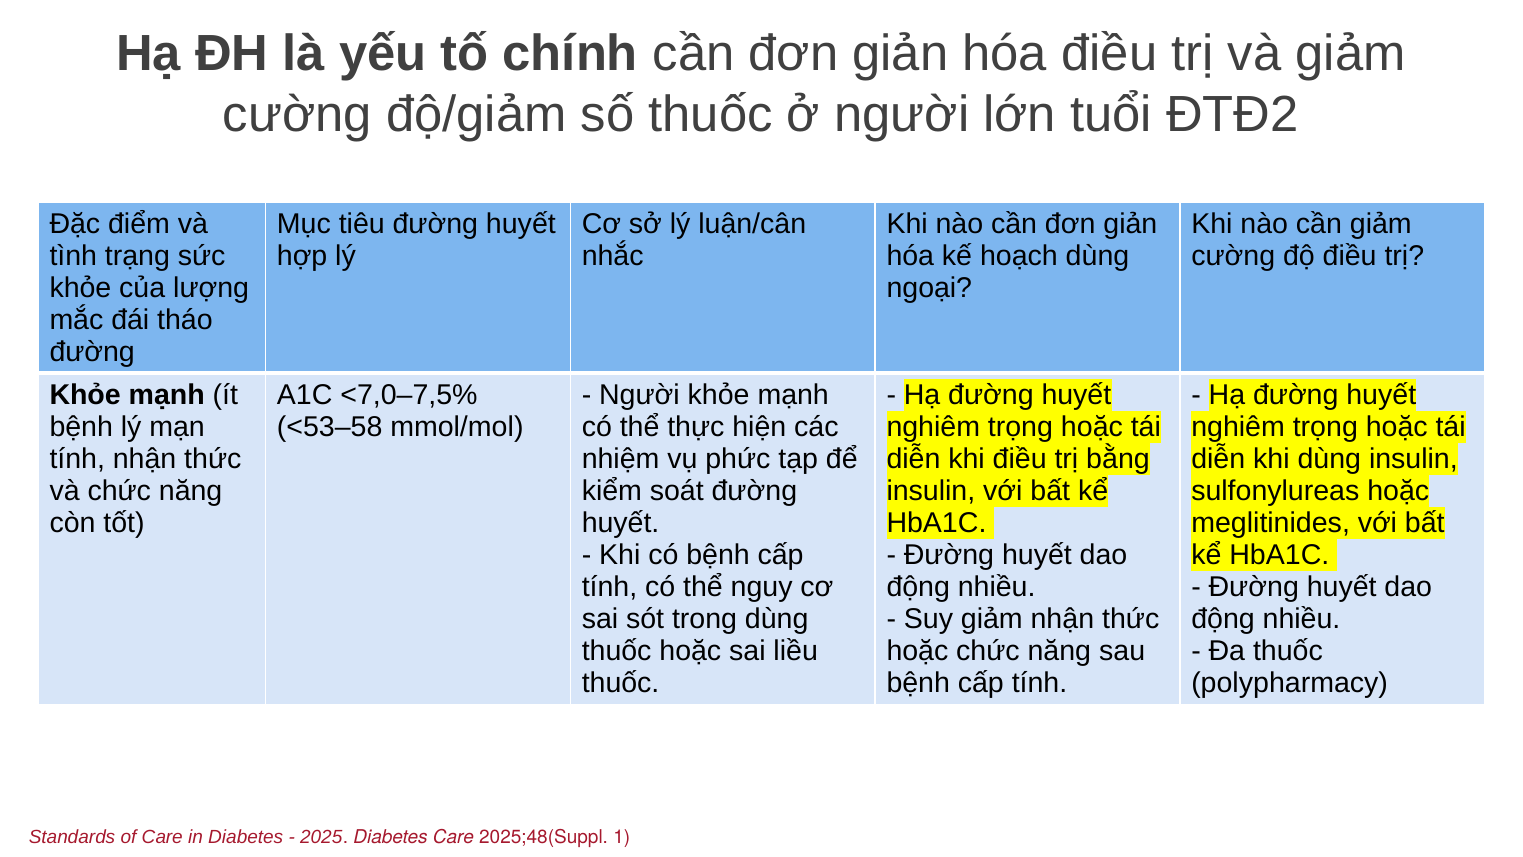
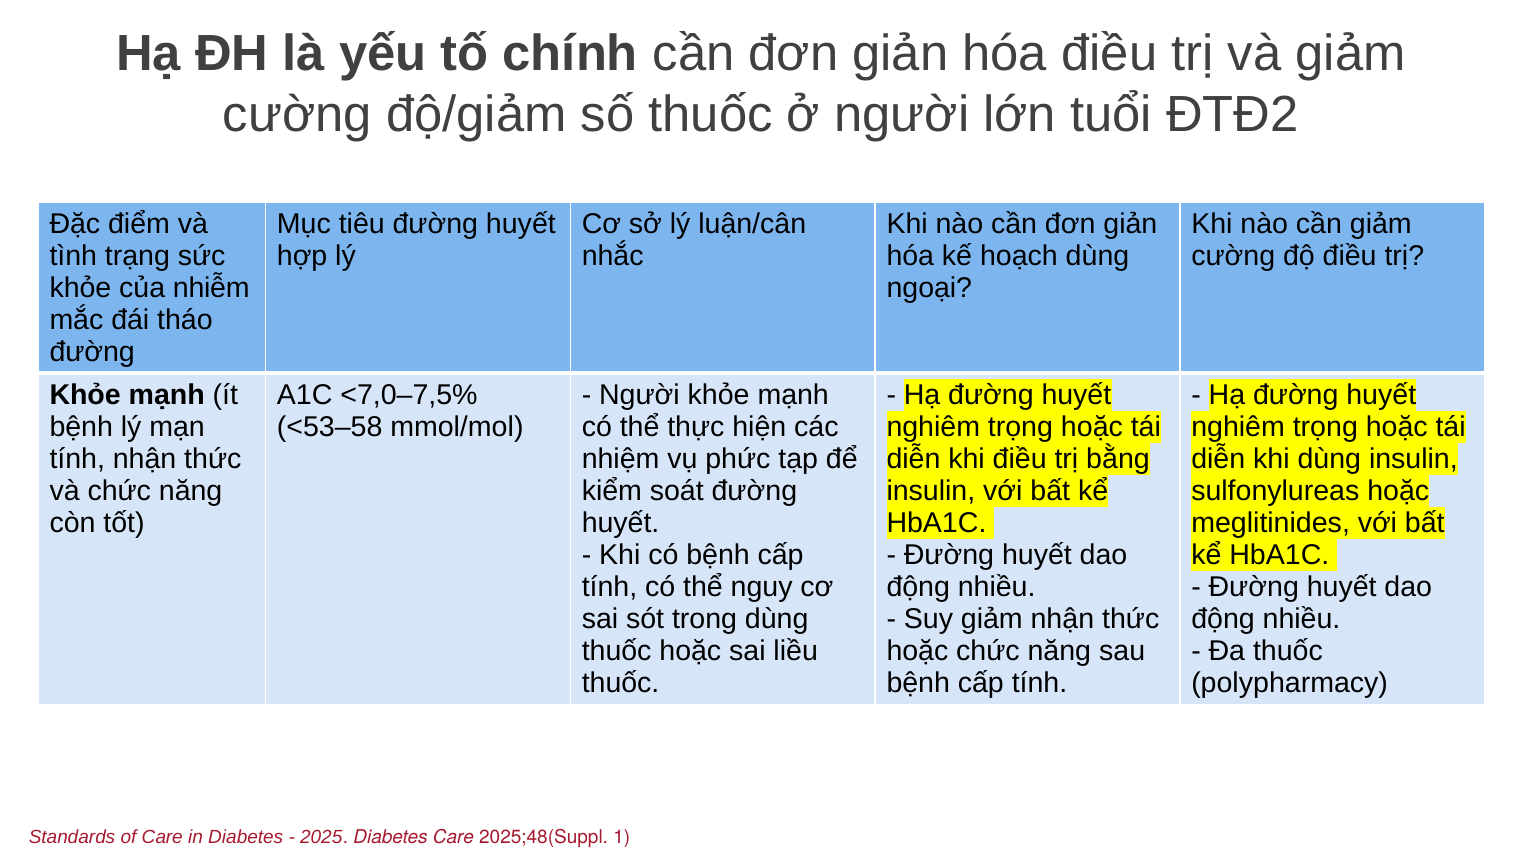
lượng: lượng -> nhiễm (211, 288)
